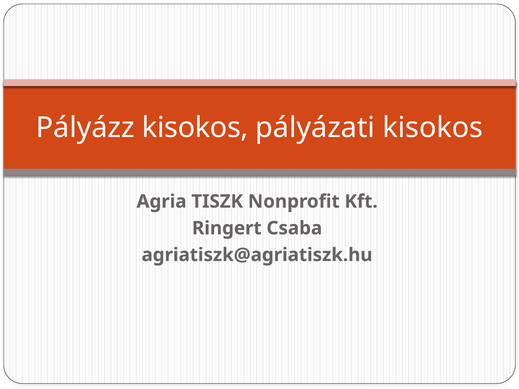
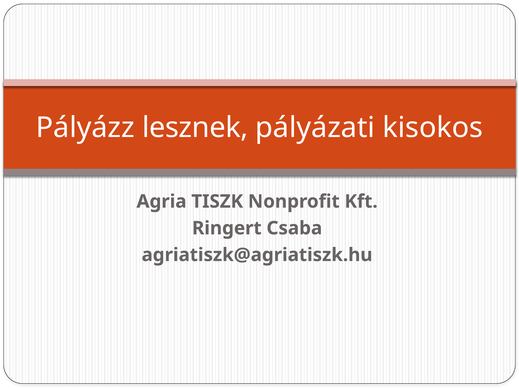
Pályázz kisokos: kisokos -> lesznek (195, 128)
